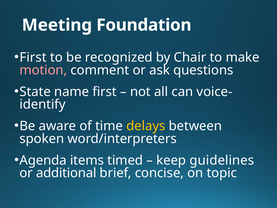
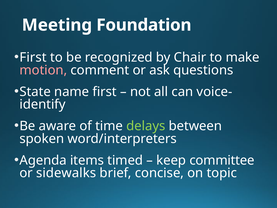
delays colour: yellow -> light green (146, 126)
guidelines: guidelines -> committee (222, 160)
additional: additional -> sidewalks (66, 173)
